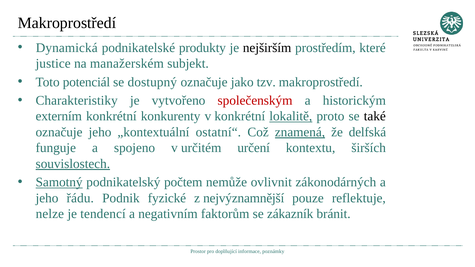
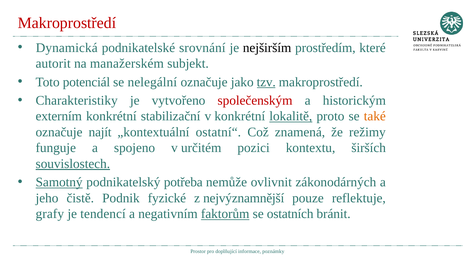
Makroprostředí colour: black -> red (67, 23)
produkty: produkty -> srovnání (202, 48)
justice: justice -> autorit (53, 64)
dostupný: dostupný -> nelegální (152, 82)
tzv underline: none -> present (266, 82)
konkurenty: konkurenty -> stabilizační (171, 116)
také colour: black -> orange (375, 116)
označuje jeho: jeho -> najít (100, 132)
znamená underline: present -> none (300, 132)
delfská: delfská -> režimy (367, 132)
určení: určení -> pozici (254, 148)
počtem: počtem -> potřeba (183, 182)
řádu: řádu -> čistě (80, 198)
nelze: nelze -> grafy (50, 214)
faktorům underline: none -> present (225, 214)
zákazník: zákazník -> ostatních (290, 214)
